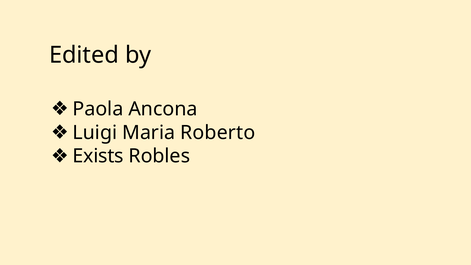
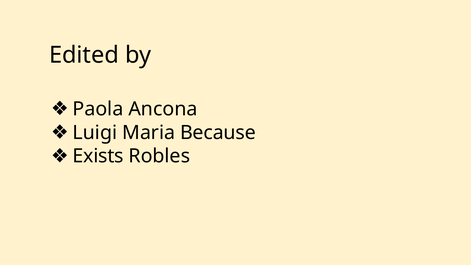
Roberto: Roberto -> Because (218, 133)
